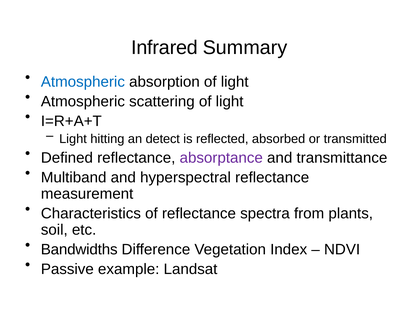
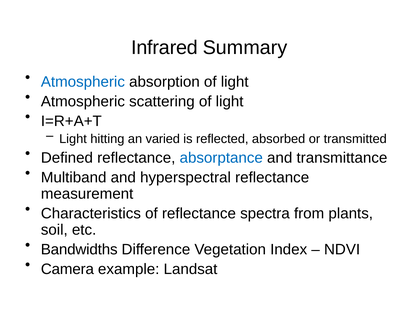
detect: detect -> varied (163, 139)
absorptance colour: purple -> blue (221, 158)
Passive: Passive -> Camera (67, 269)
